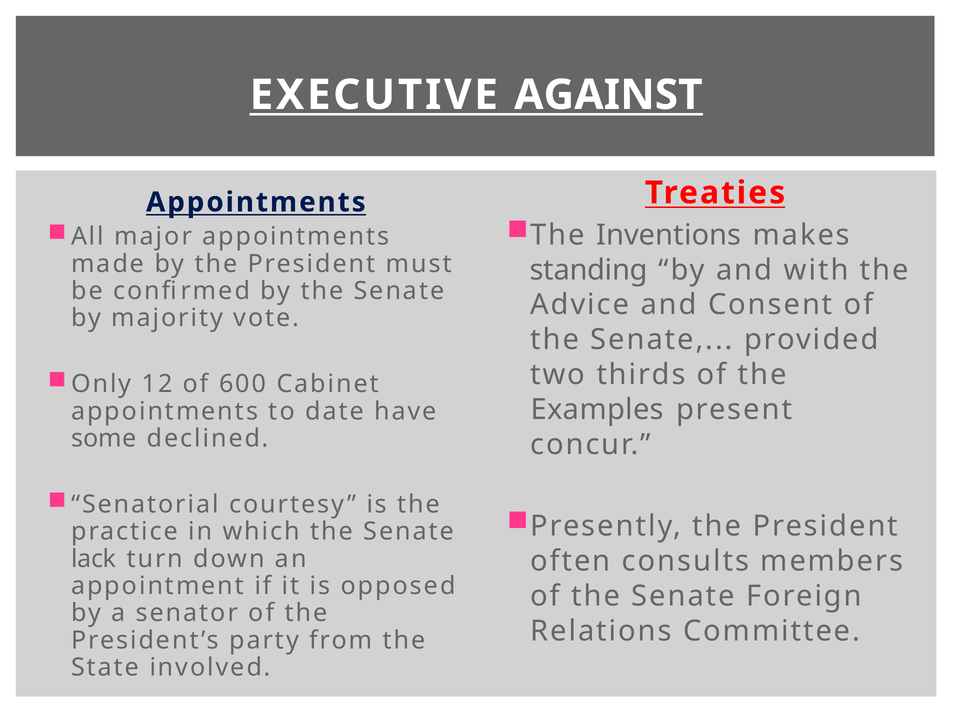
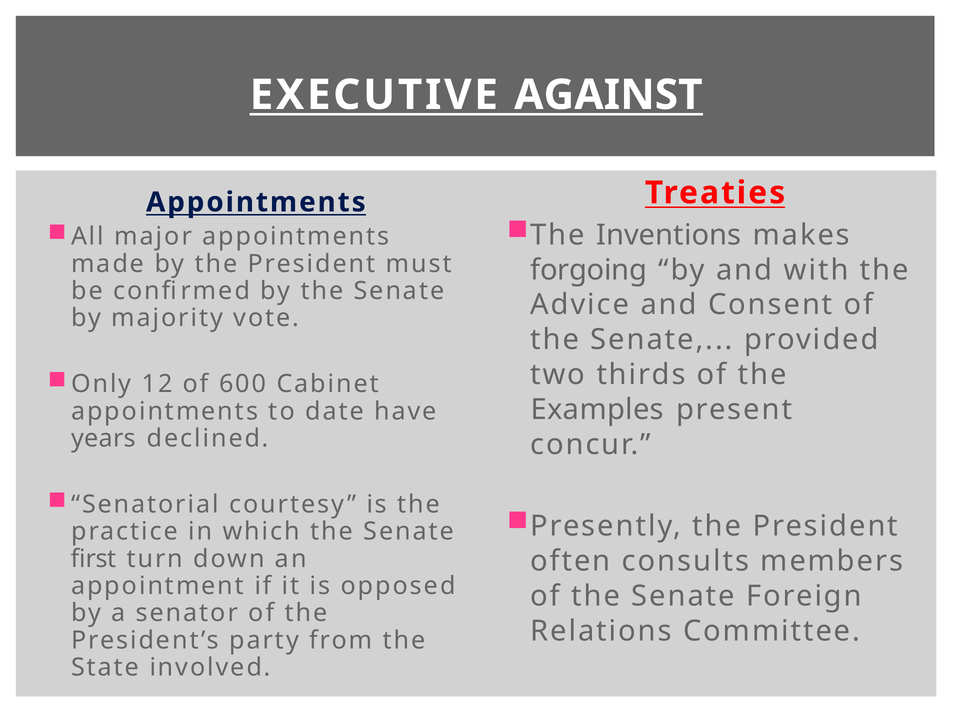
standing: standing -> forgoing (589, 270)
some: some -> years (104, 438)
lack: lack -> first (94, 559)
